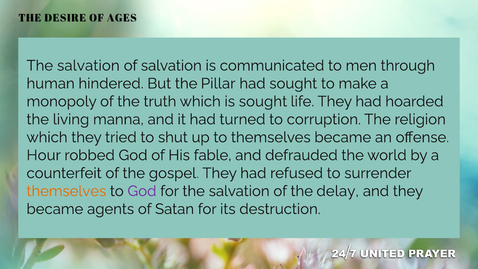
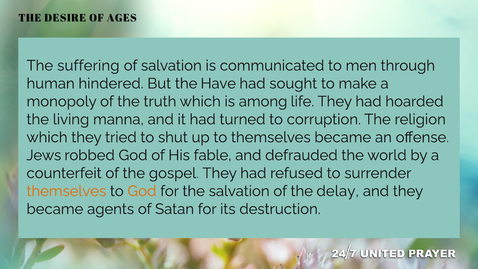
salvation: salvation -> suffering (88, 66)
Pillar: Pillar -> Have (218, 83)
is sought: sought -> among (263, 101)
Hour: Hour -> Jews (44, 155)
God colour: purple -> orange (142, 191)
